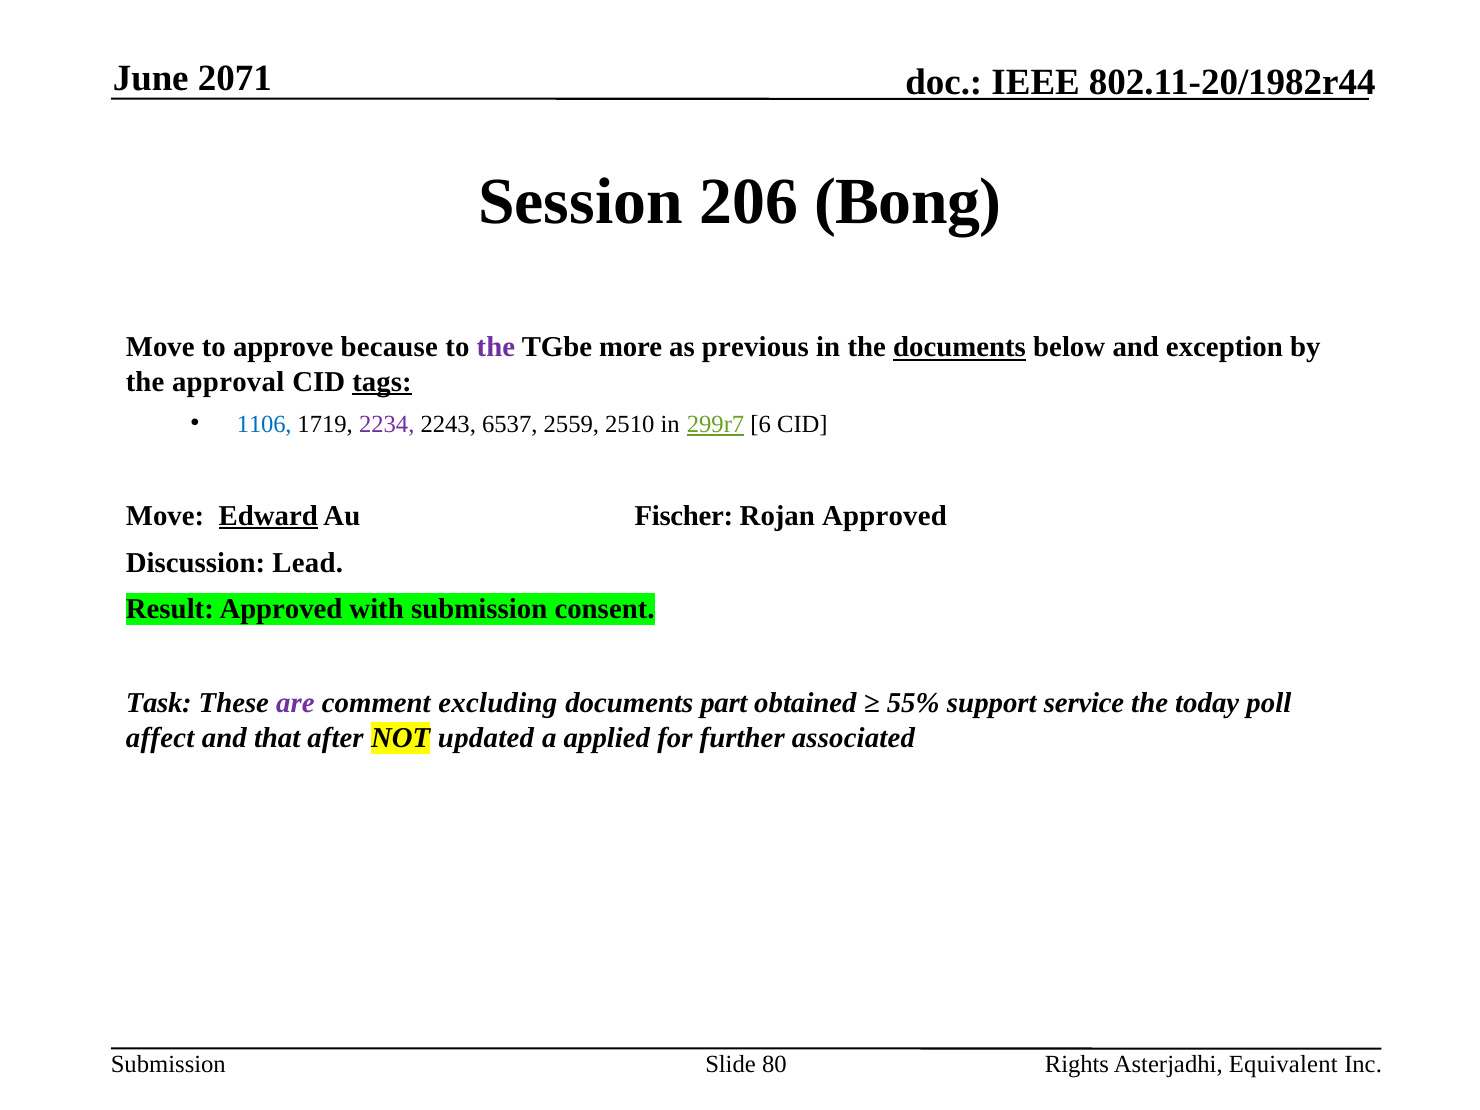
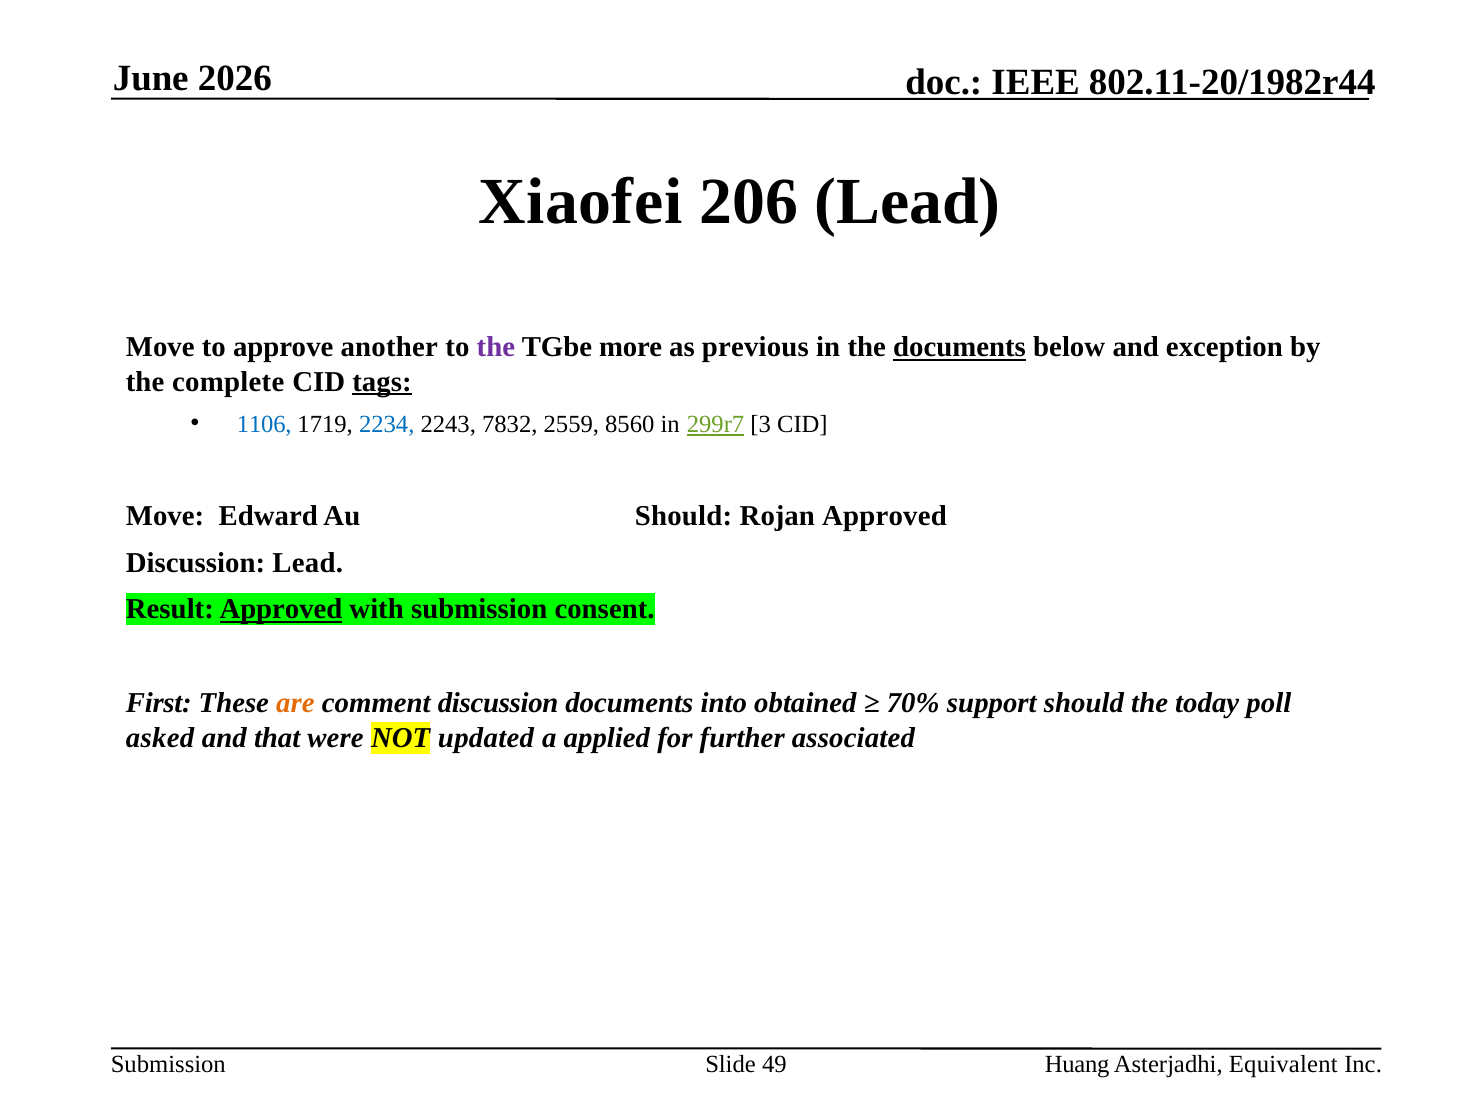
2071: 2071 -> 2026 (235, 78)
Session: Session -> Xiaofei (580, 202)
206 Bong: Bong -> Lead (908, 202)
because: because -> another (389, 347)
approval: approval -> complete (228, 382)
2234 colour: purple -> blue (387, 424)
6537: 6537 -> 7832 (510, 424)
2510: 2510 -> 8560 (630, 424)
6: 6 -> 3 (761, 424)
Edward underline: present -> none (268, 516)
Au Fischer: Fischer -> Should (684, 516)
Approved underline: none -> present (281, 609)
Task: Task -> First (159, 703)
are colour: purple -> orange (295, 703)
comment excluding: excluding -> discussion (498, 703)
part: part -> into (724, 703)
55%: 55% -> 70% (913, 703)
support service: service -> should (1084, 703)
affect: affect -> asked (160, 738)
after: after -> were (336, 738)
80: 80 -> 49 (774, 1065)
Rights: Rights -> Huang (1077, 1065)
